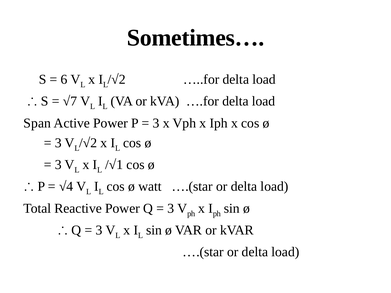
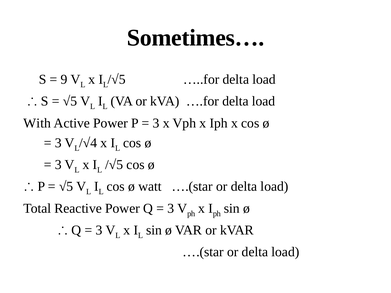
6: 6 -> 9 (64, 79)
/√2: /√2 -> /√5 (117, 79)
√7: √7 -> √5 (70, 101)
Span: Span -> With (37, 123)
/√2: /√2 -> /√4 (88, 143)
/√1: /√1 -> /√5 (114, 165)
√4: √4 -> √5 (66, 187)
